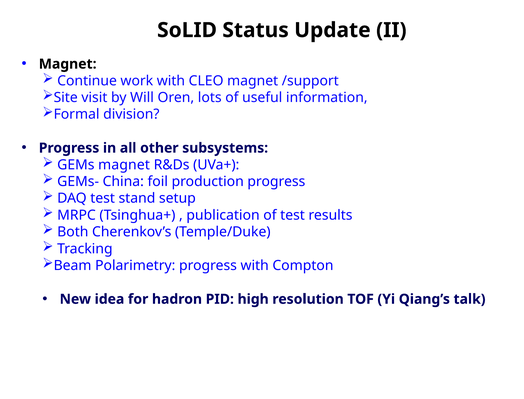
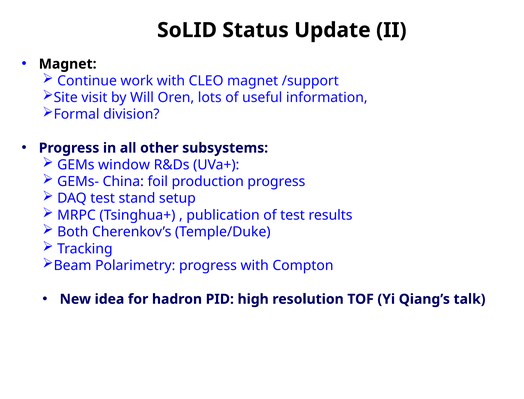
GEMs magnet: magnet -> window (124, 164)
